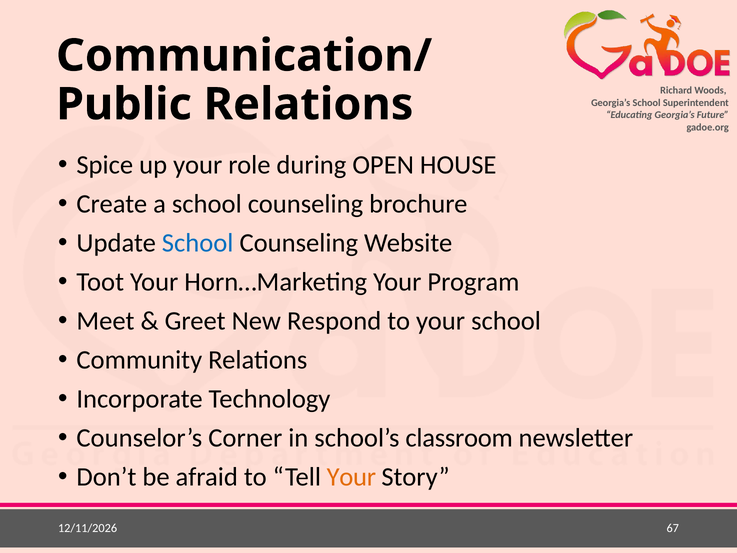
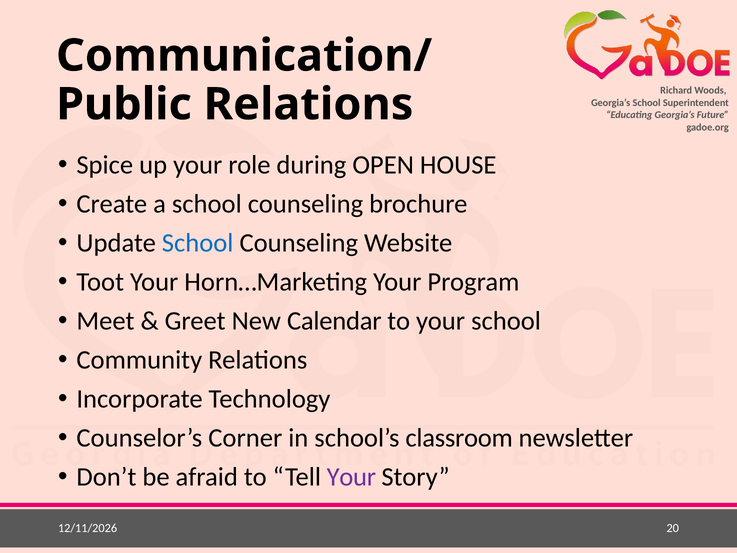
Respond: Respond -> Calendar (334, 321)
Your colour: orange -> purple (351, 477)
67: 67 -> 20 (673, 528)
